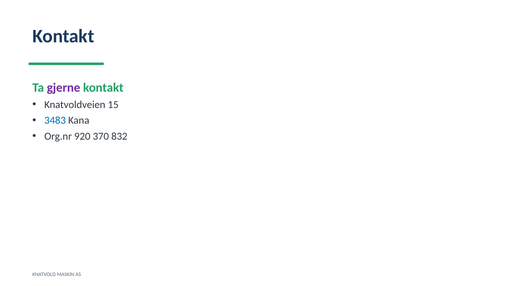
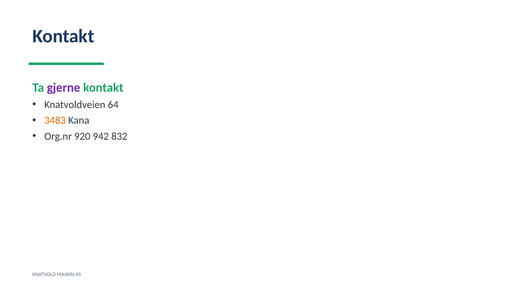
15: 15 -> 64 (113, 105)
3483 colour: blue -> orange (55, 121)
370: 370 -> 942 (101, 136)
